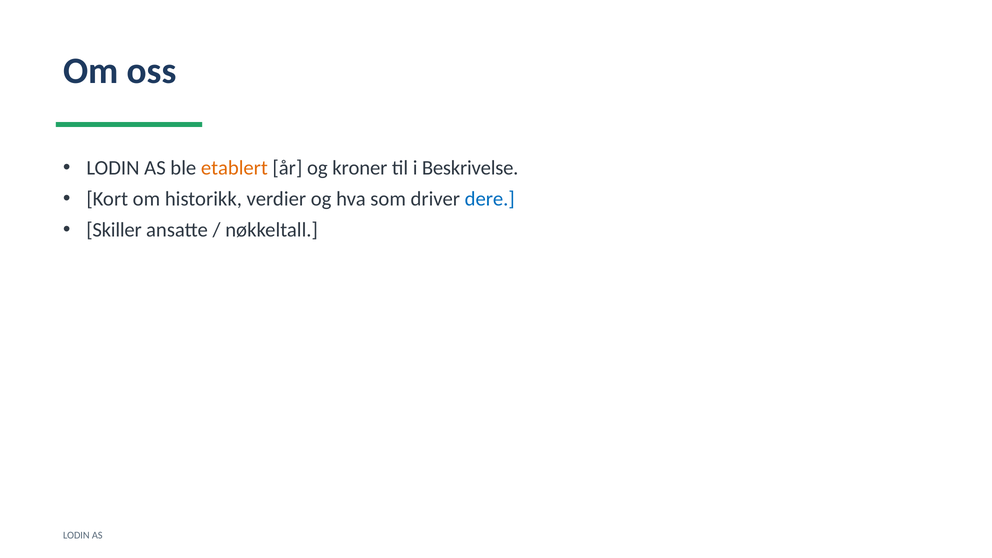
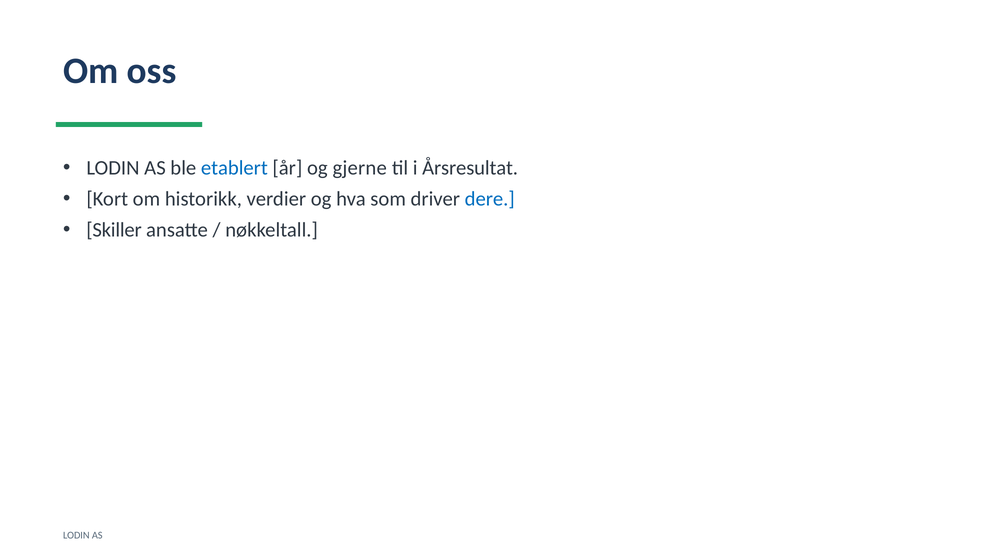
etablert colour: orange -> blue (234, 168)
kroner: kroner -> gjerne (360, 168)
Beskrivelse: Beskrivelse -> Årsresultat (470, 168)
